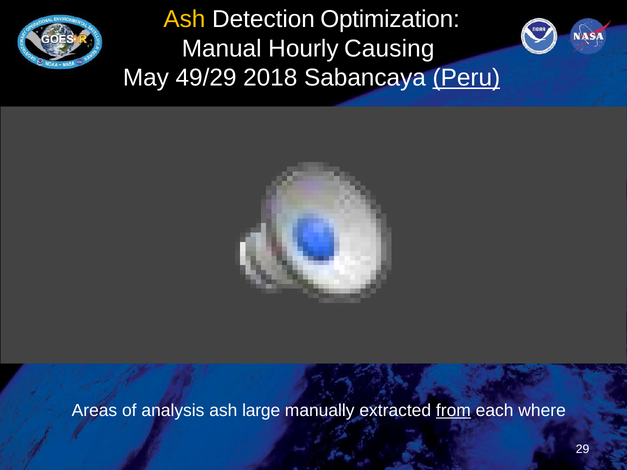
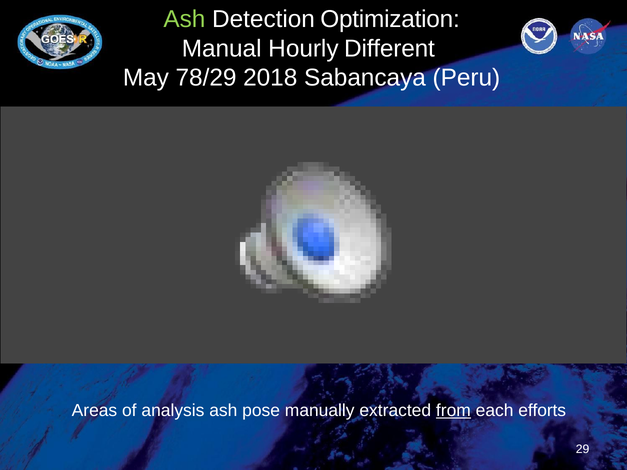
Ash colour: yellow -> light green (184, 19)
Causing: Causing -> Different (389, 49)
49/29: 49/29 -> 78/29 (206, 78)
Peru underline: present -> none (466, 78)
large: large -> pose (261, 411)
where: where -> efforts (542, 411)
